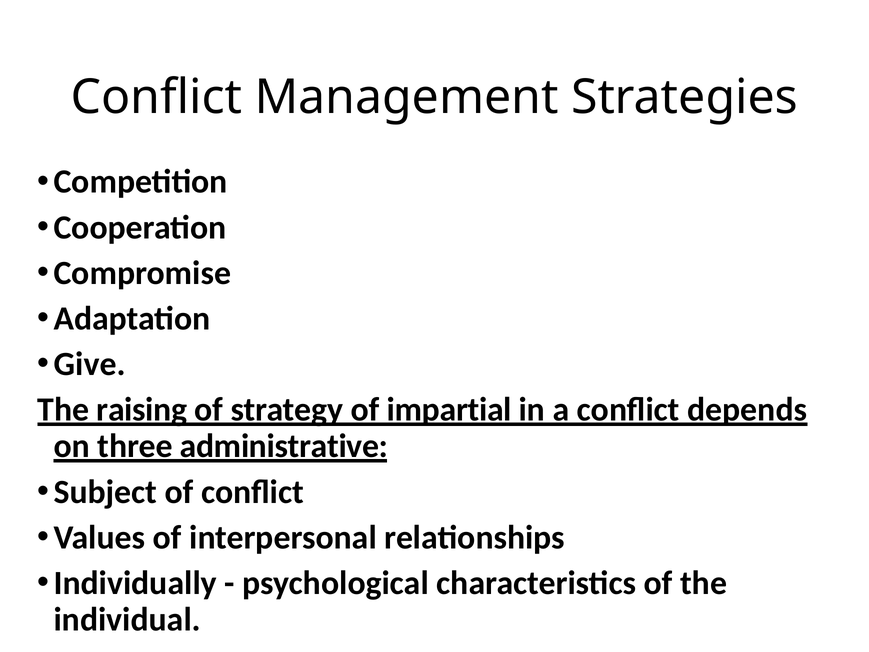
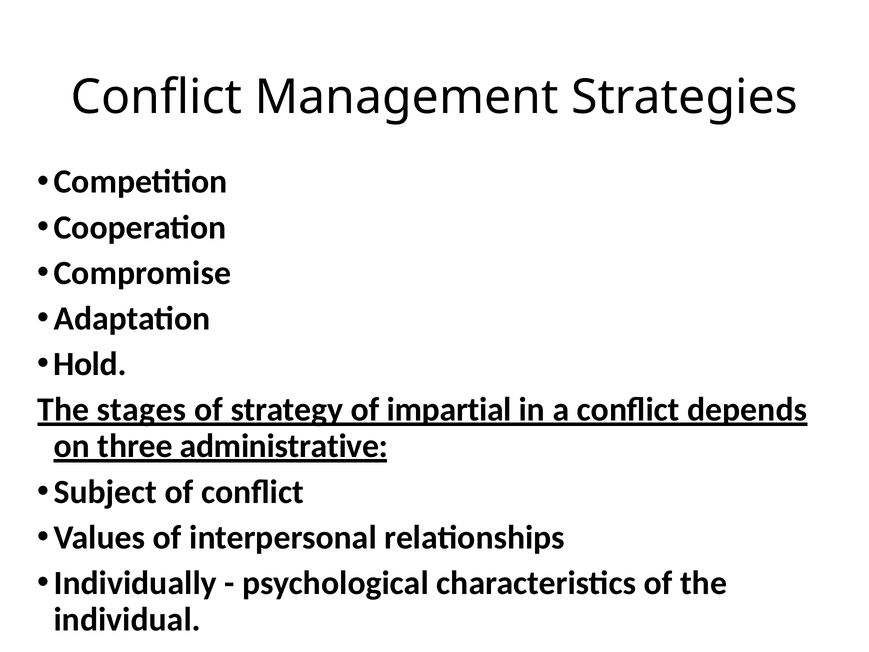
Give: Give -> Hold (90, 364)
raising: raising -> stages (141, 410)
